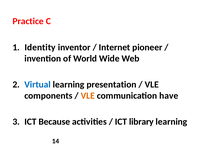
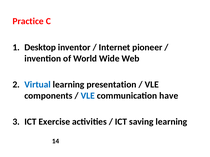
Identity: Identity -> Desktop (40, 47)
VLE colour: orange -> blue (88, 96)
Because: Because -> Exercise (54, 122)
library: library -> saving (141, 122)
